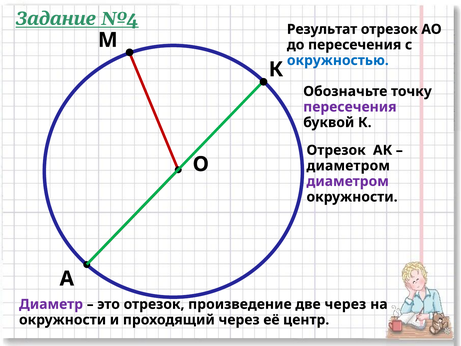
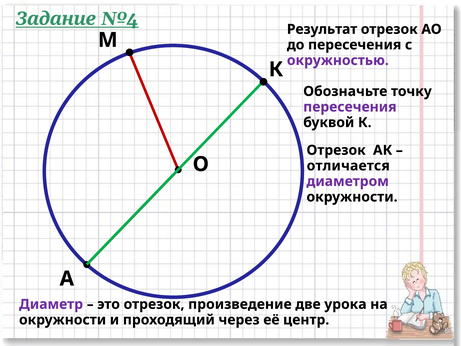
окружностью colour: blue -> purple (338, 60)
диаметром: диаметром -> отличается (348, 166)
две через: через -> урока (345, 304)
